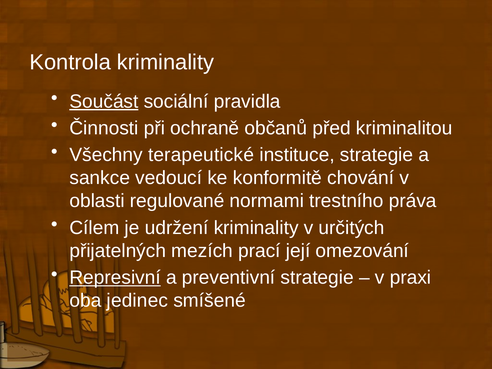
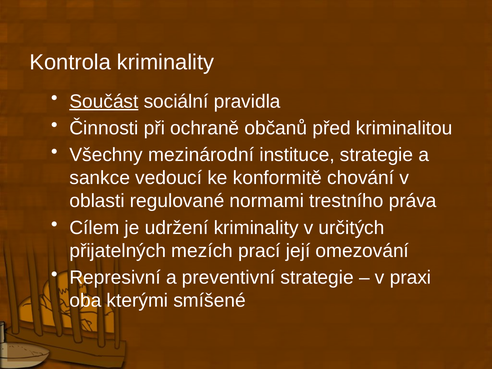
terapeutické: terapeutické -> mezinárodní (201, 155)
Represivní underline: present -> none (115, 278)
jedinec: jedinec -> kterými (137, 301)
